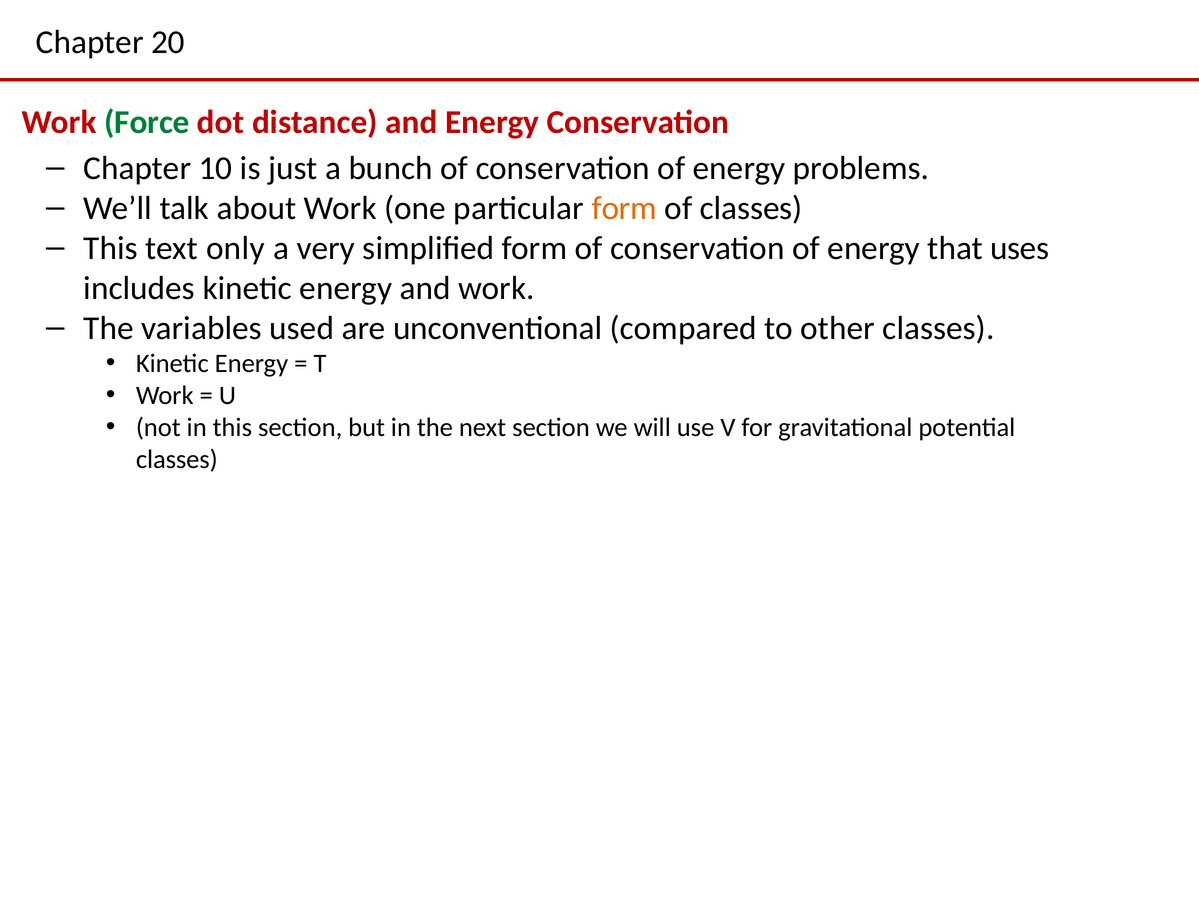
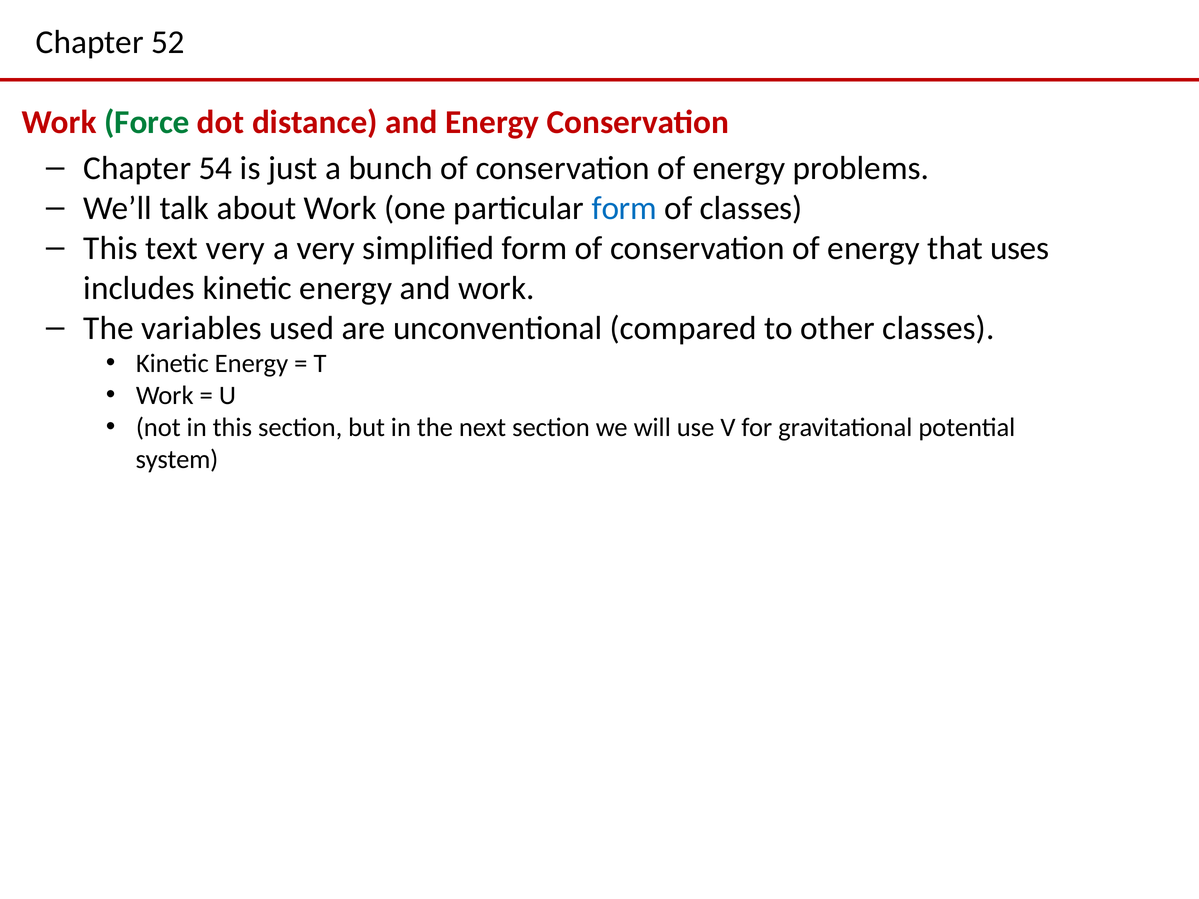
20: 20 -> 52 (168, 42)
10: 10 -> 54 (215, 168)
form colour: orange -> blue (624, 208)
text only: only -> very (235, 248)
classes: classes -> system (177, 459)
